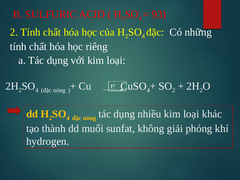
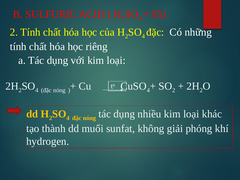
93: 93 -> 95 (159, 14)
